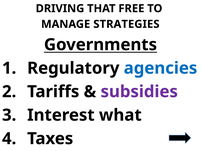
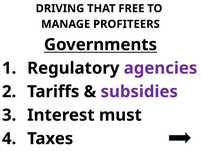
STRATEGIES: STRATEGIES -> PROFITEERS (126, 24)
agencies colour: blue -> purple (161, 68)
what: what -> must (120, 115)
